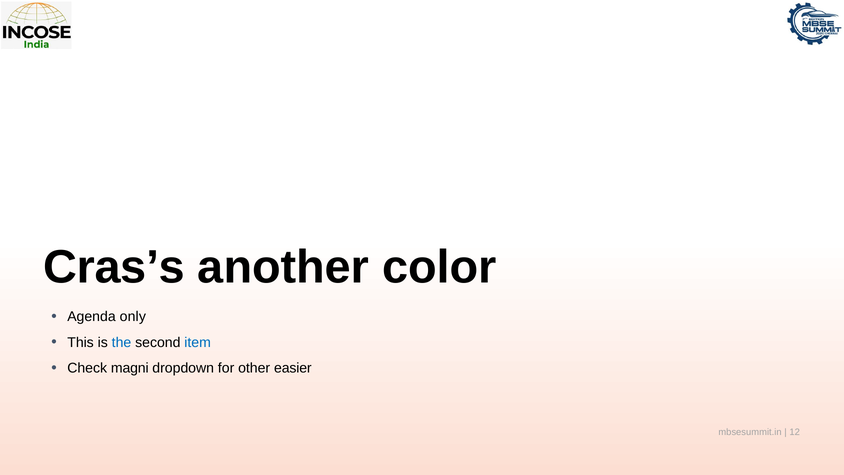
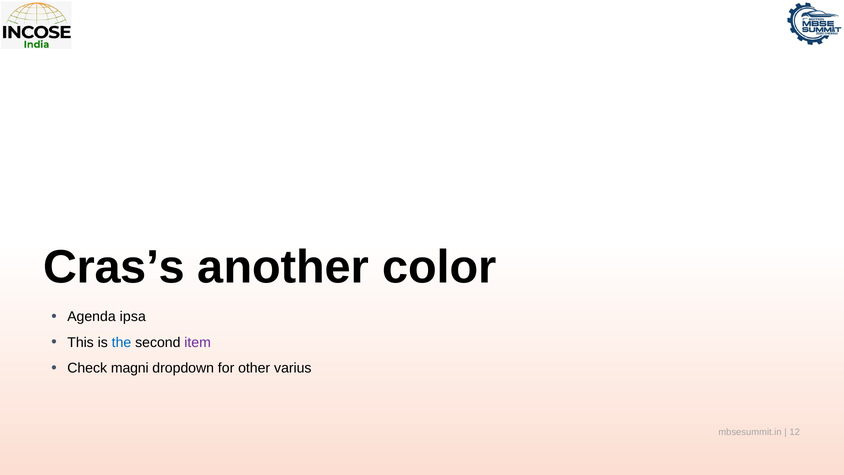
only: only -> ipsa (133, 317)
item colour: blue -> purple (198, 342)
easier: easier -> varius (293, 368)
